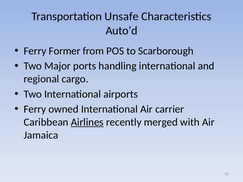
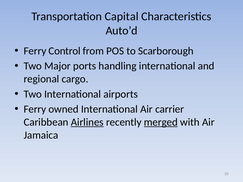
Unsafe: Unsafe -> Capital (122, 16)
Former: Former -> Control (65, 51)
merged underline: none -> present (161, 122)
